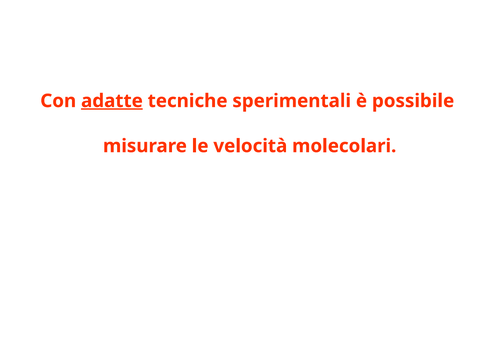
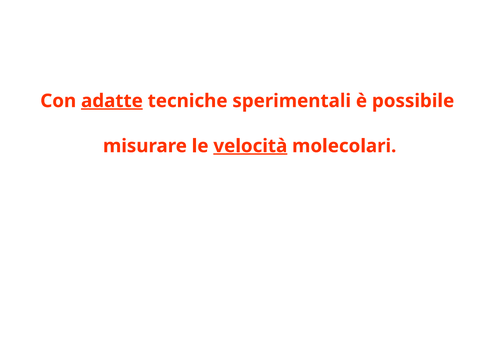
velocità underline: none -> present (250, 146)
